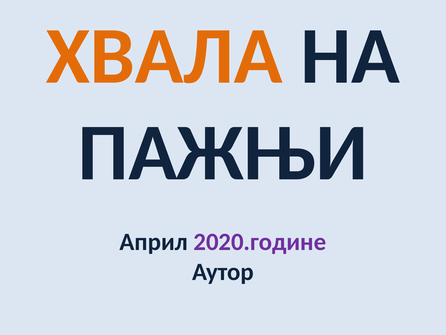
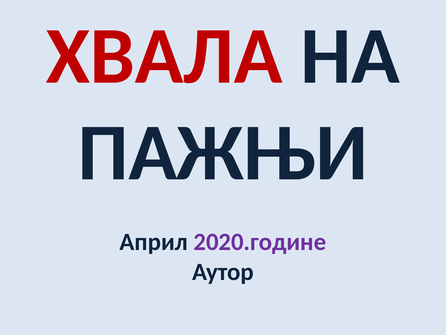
ХВАЛА colour: orange -> red (164, 56)
